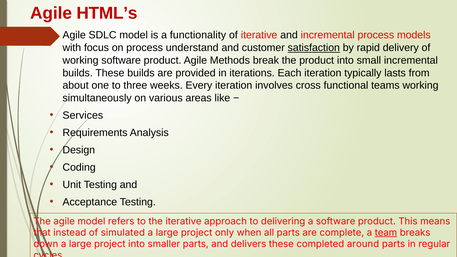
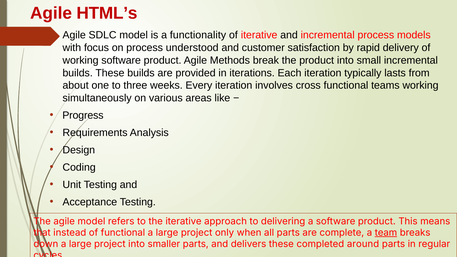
understand: understand -> understood (192, 48)
satisfaction underline: present -> none (314, 48)
Services: Services -> Progress (83, 115)
of simulated: simulated -> functional (123, 233)
